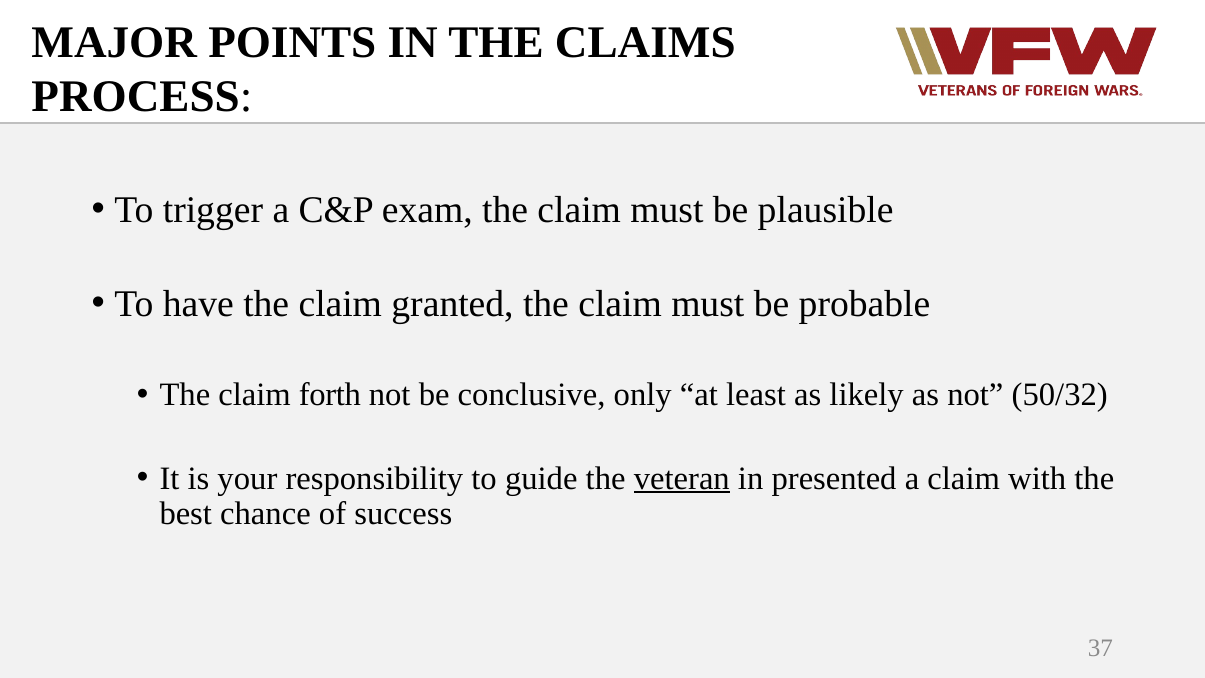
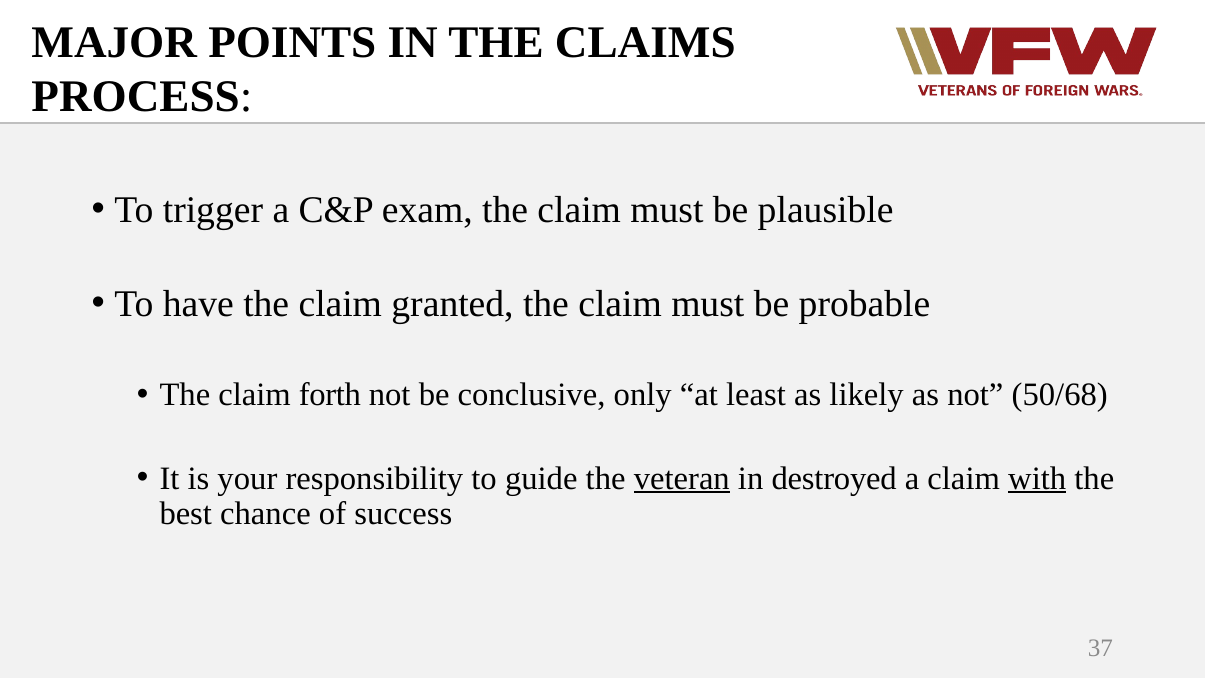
50/32: 50/32 -> 50/68 (1060, 395)
presented: presented -> destroyed (834, 478)
with underline: none -> present (1037, 478)
